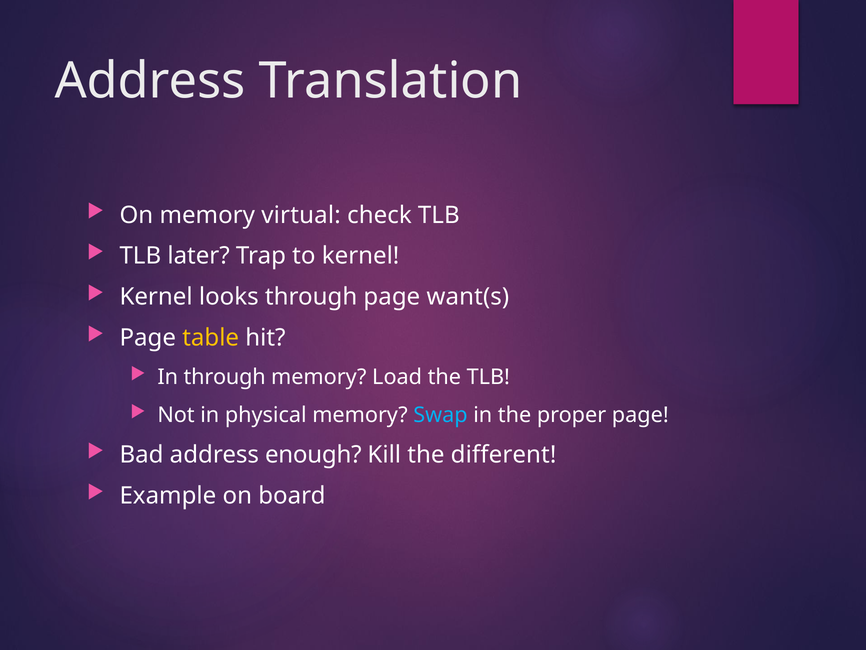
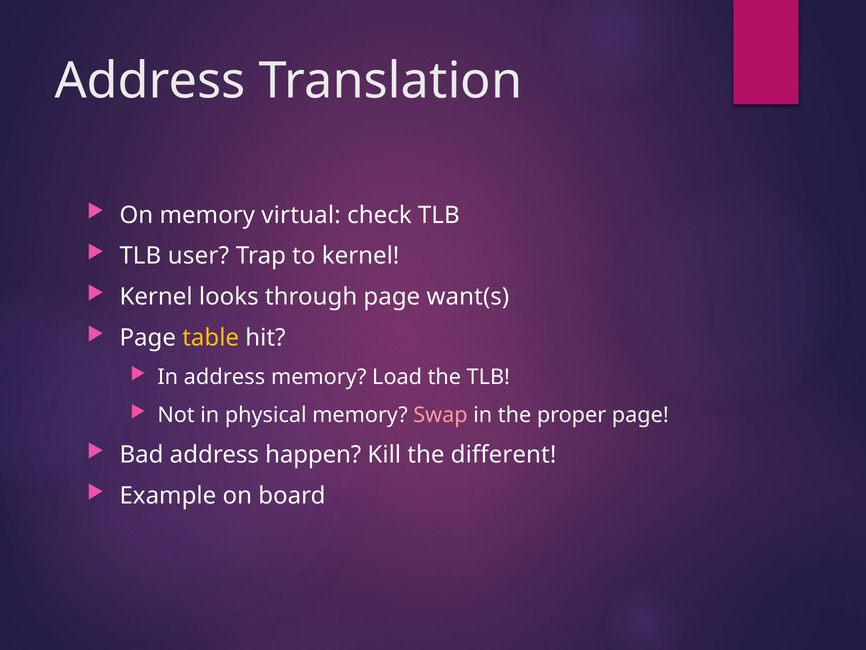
later: later -> user (198, 256)
In through: through -> address (224, 377)
Swap colour: light blue -> pink (441, 415)
enough: enough -> happen (313, 455)
